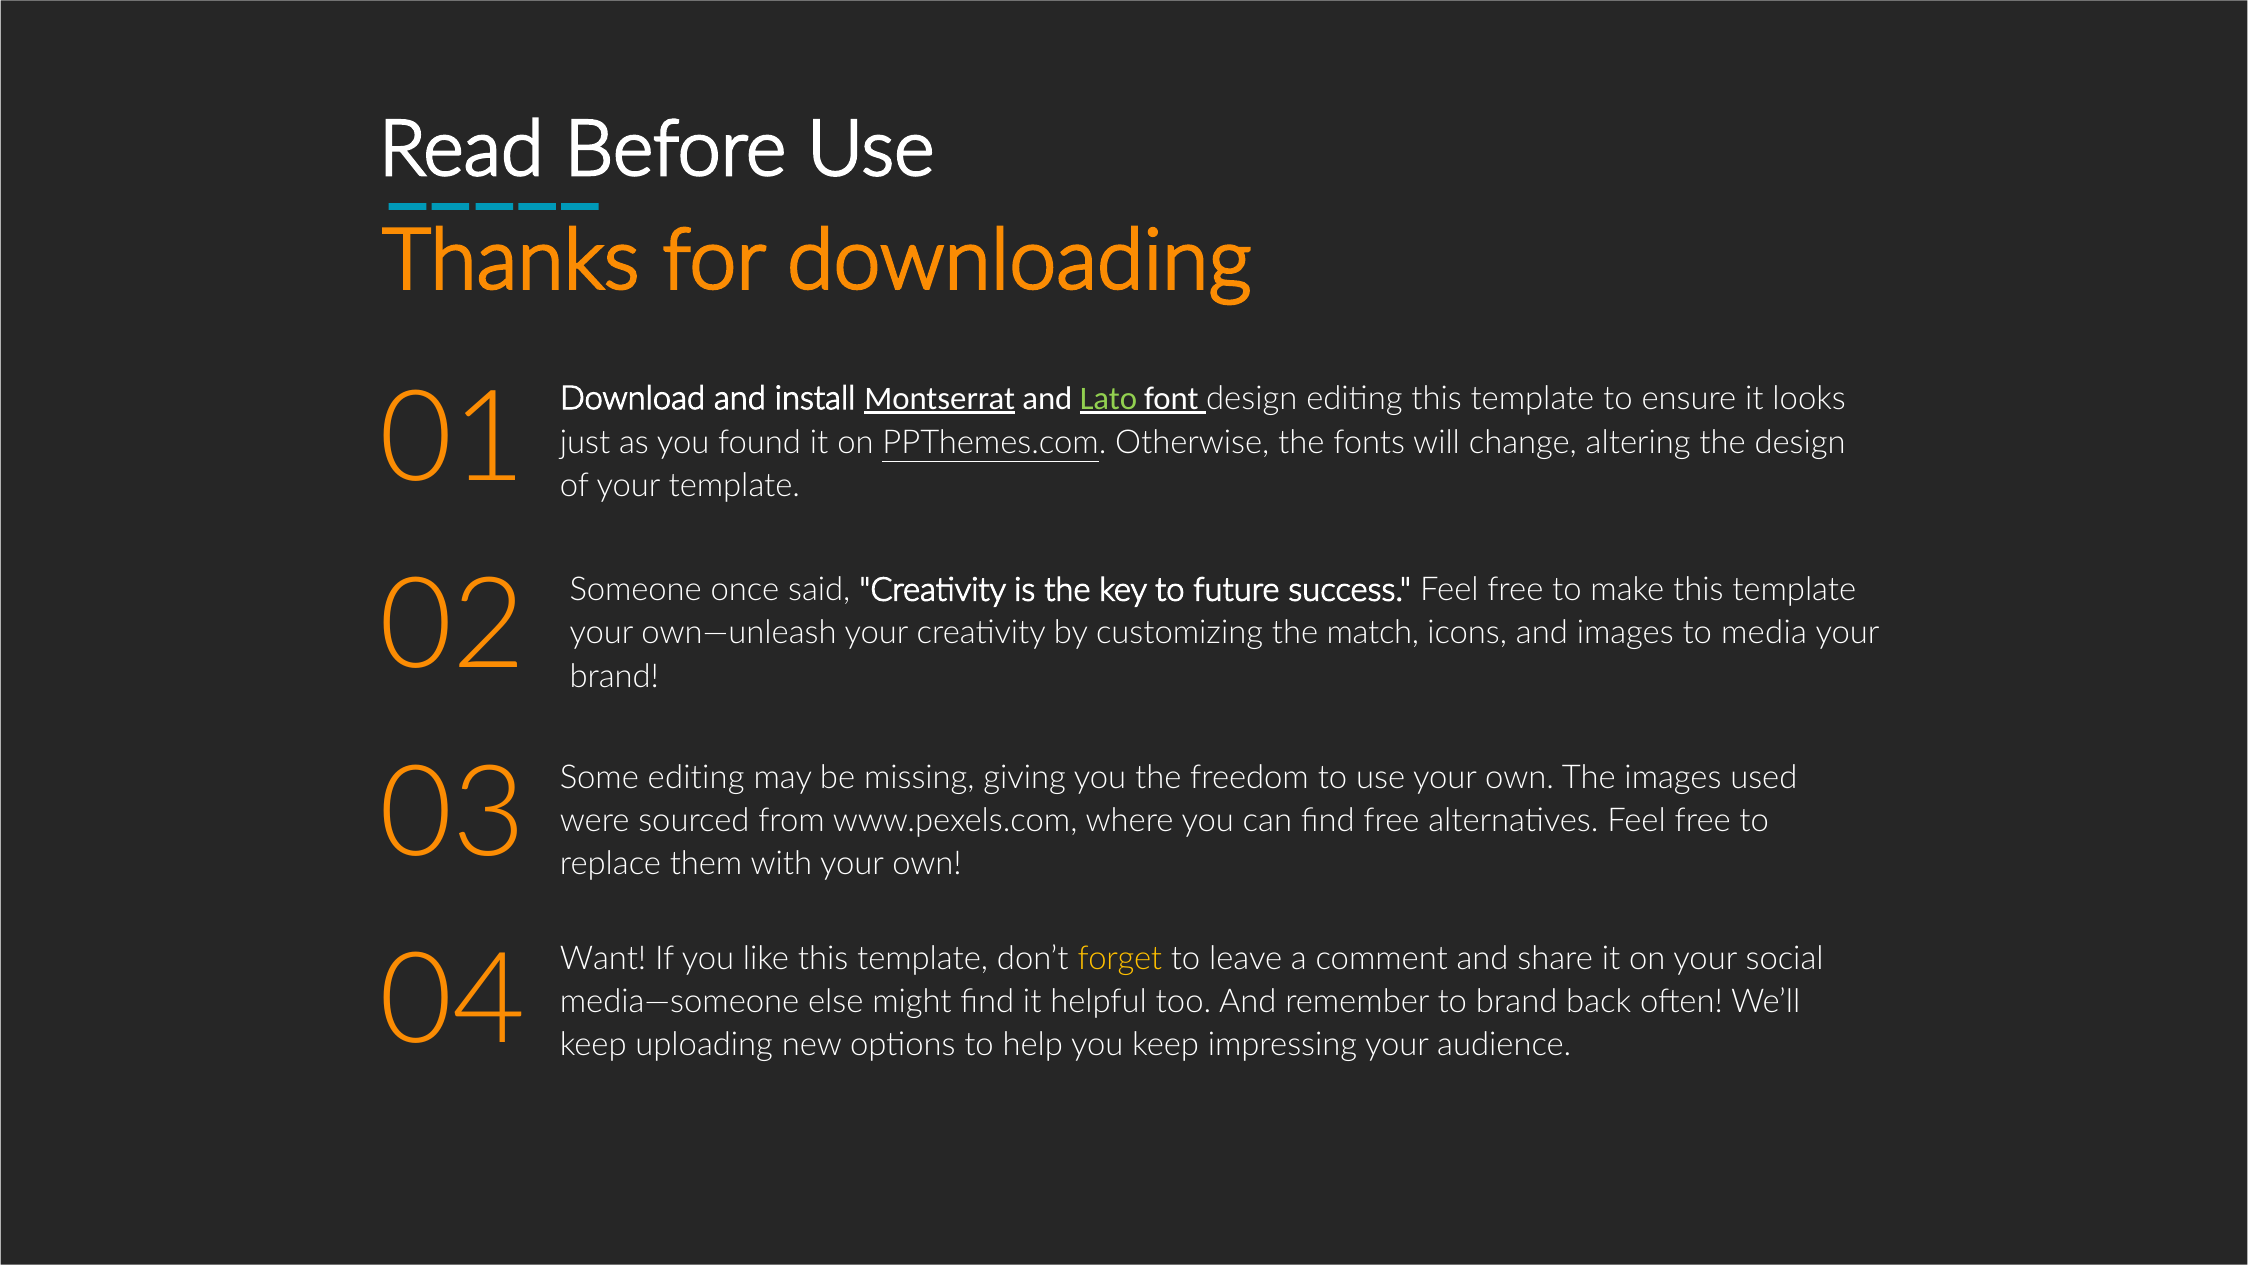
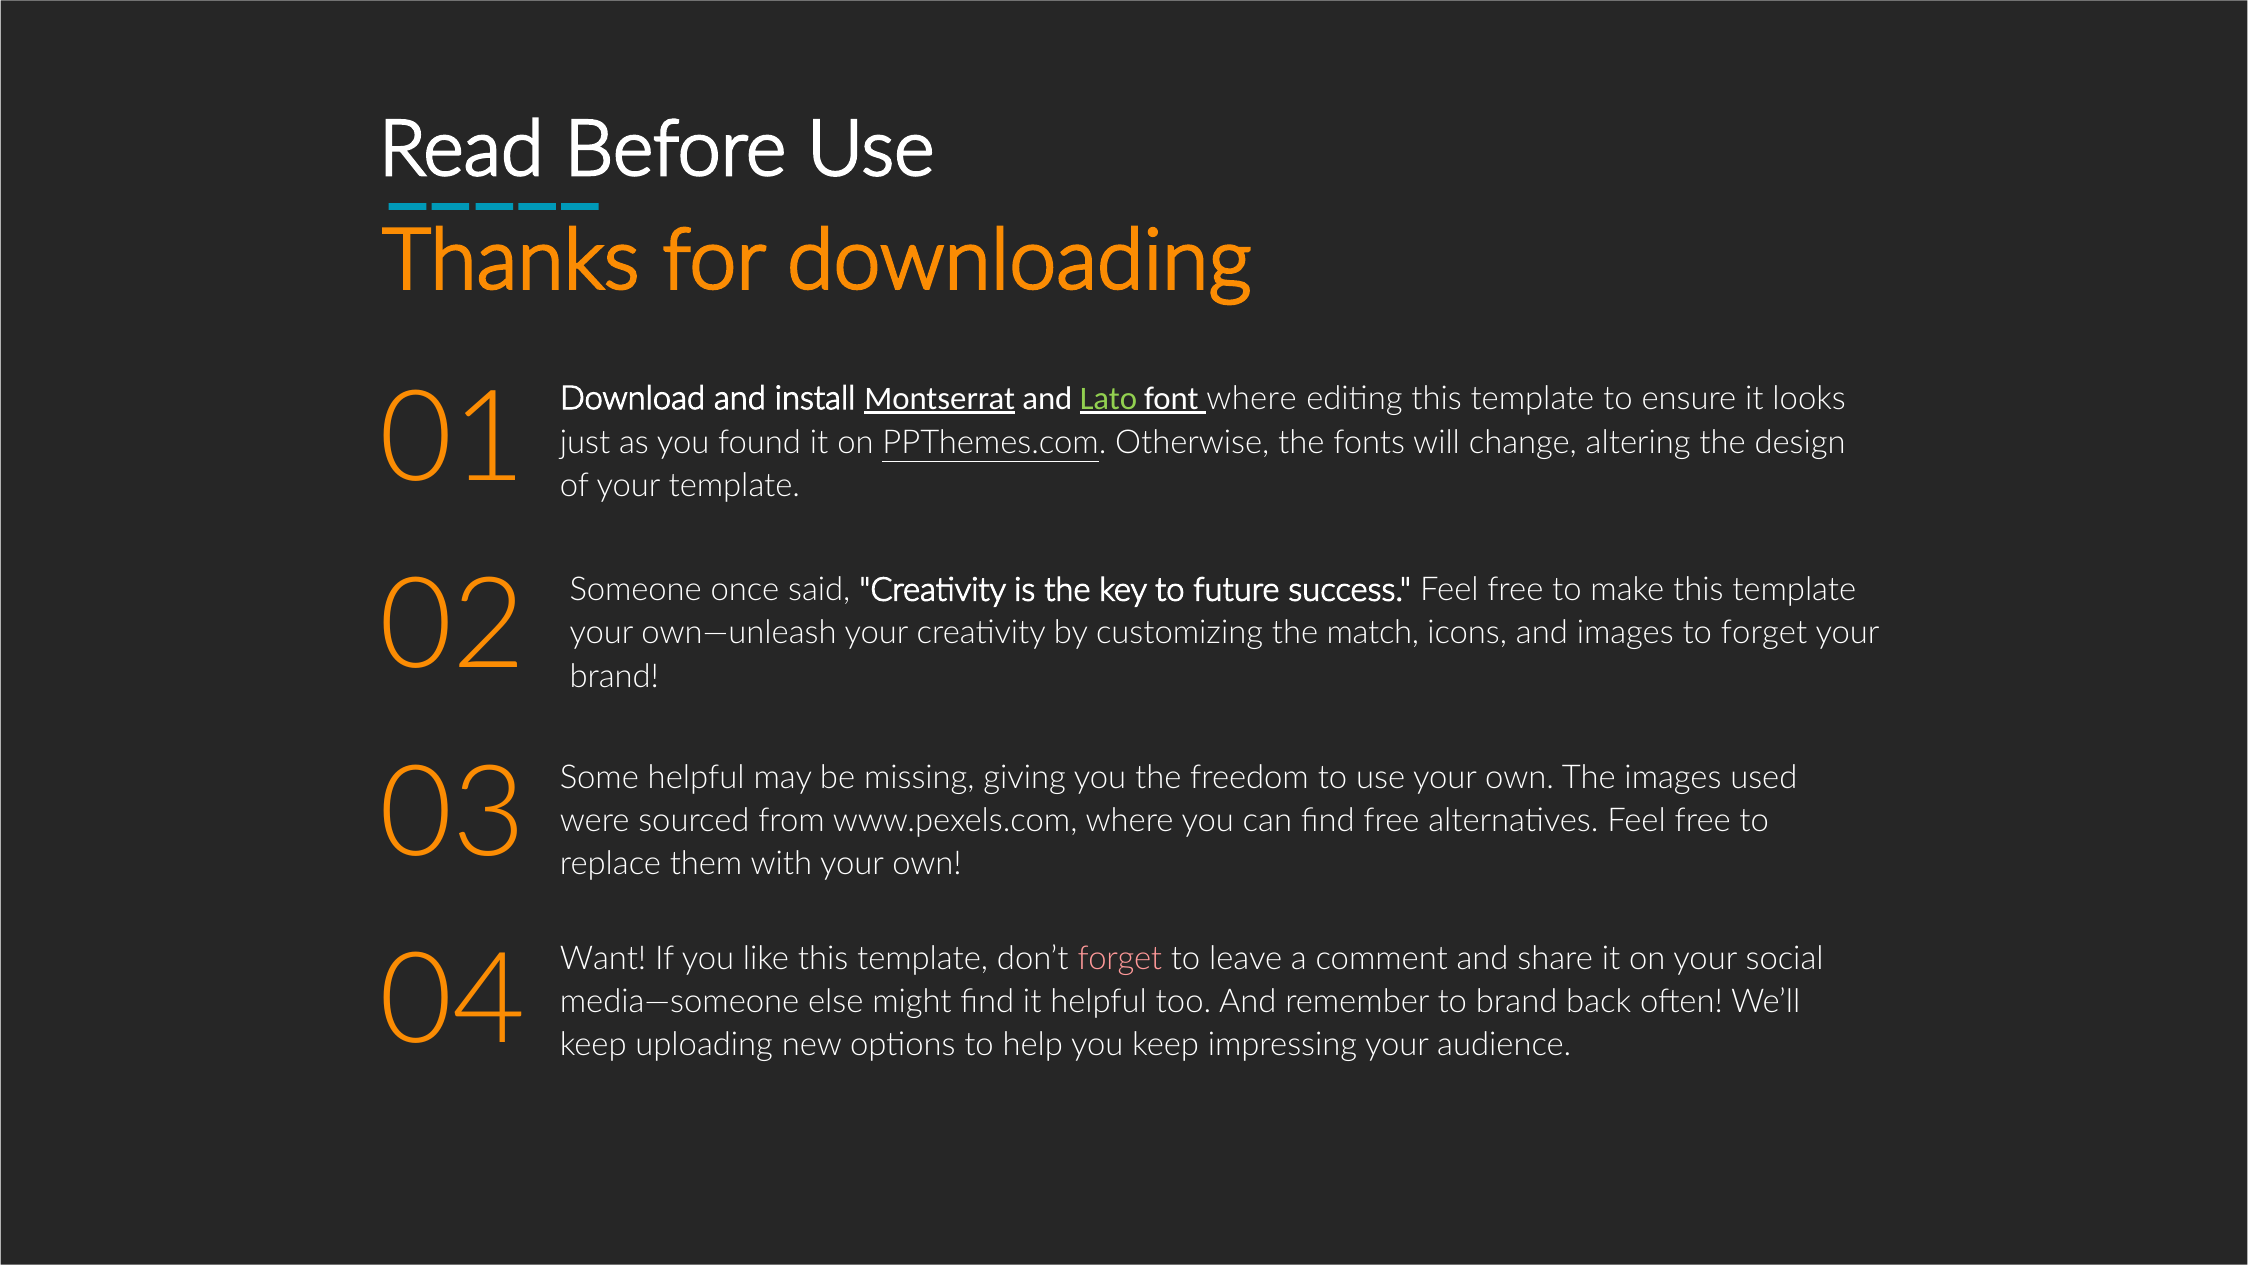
font design: design -> where (1252, 398)
to media: media -> forget (1764, 633)
Some editing: editing -> helpful (696, 777)
forget colour: yellow -> pink (1120, 958)
